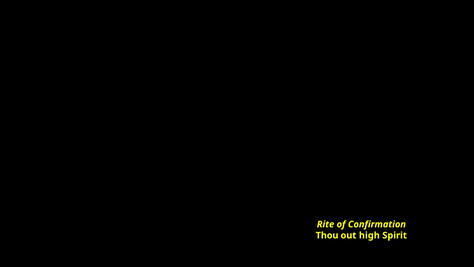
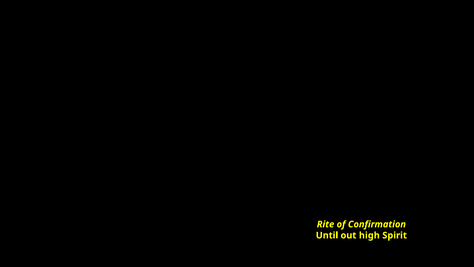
Thou: Thou -> Until (327, 235)
